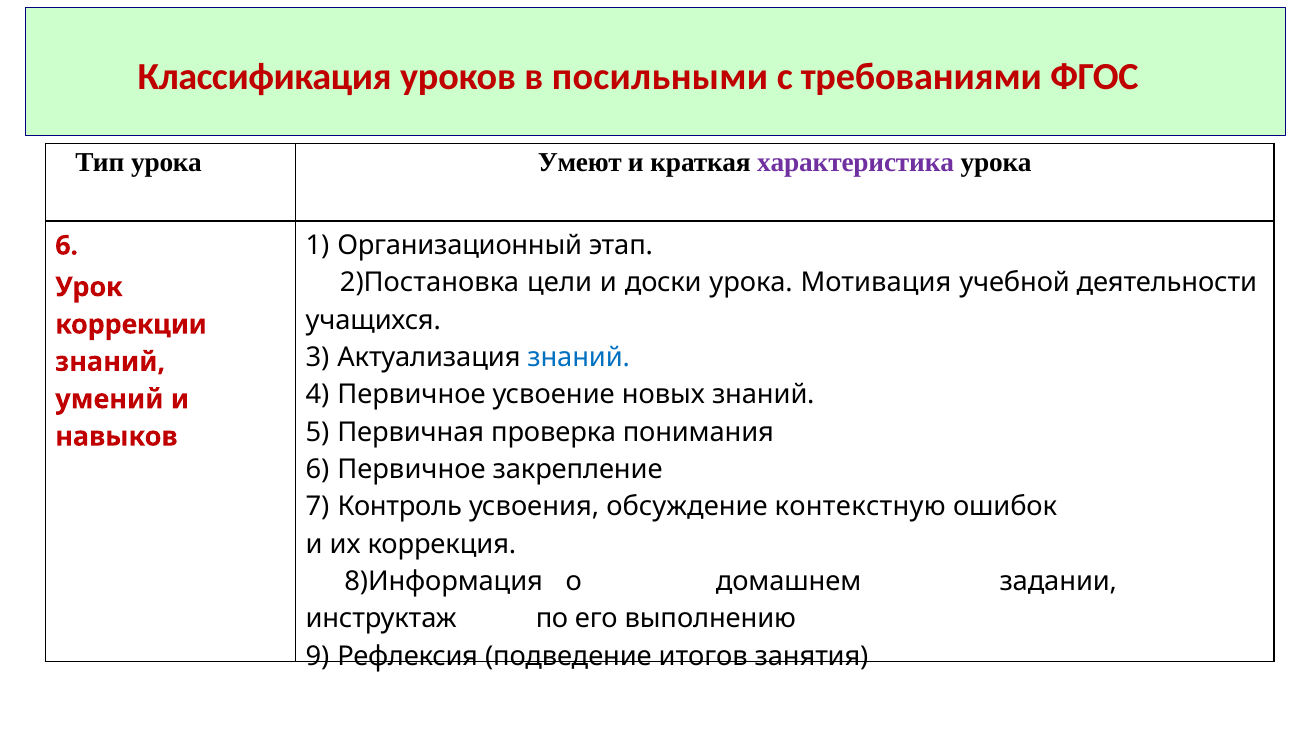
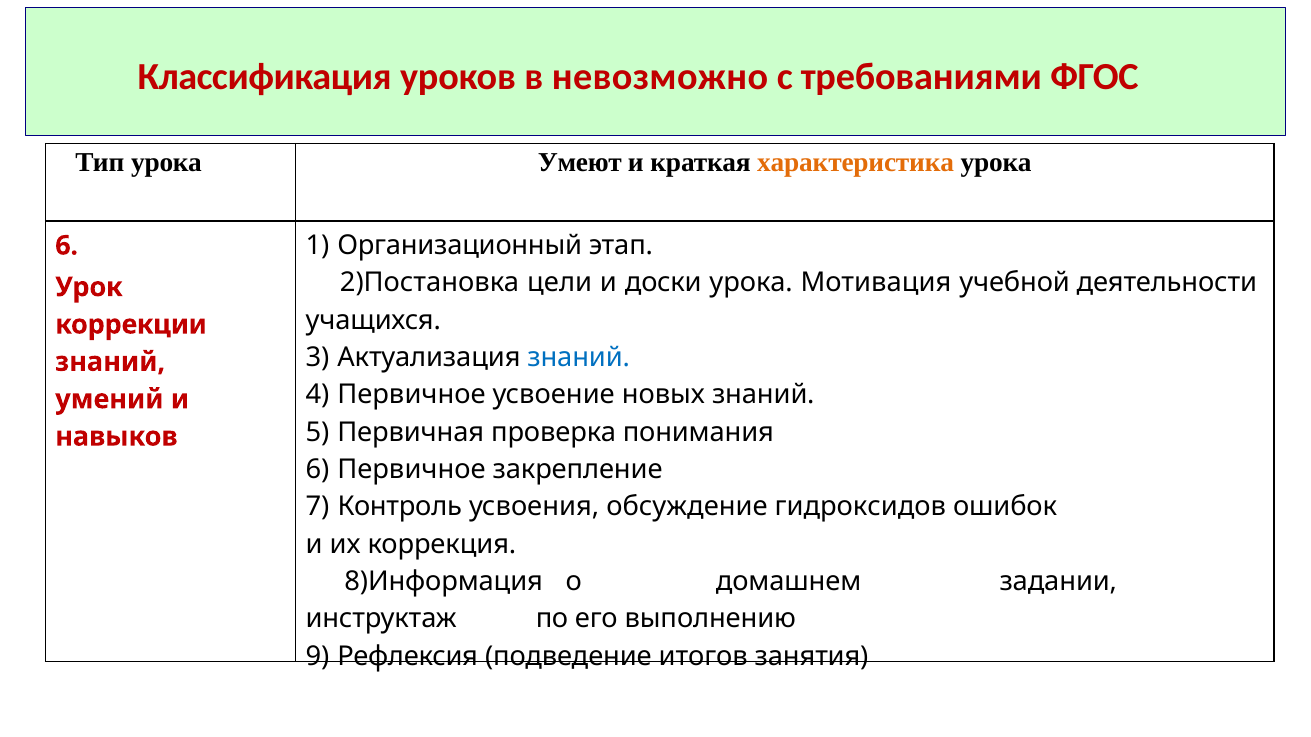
посильными: посильными -> невозможно (660, 77)
характеристика colour: purple -> orange (856, 163)
контекстную: контекстную -> гидроксидов (860, 507)
